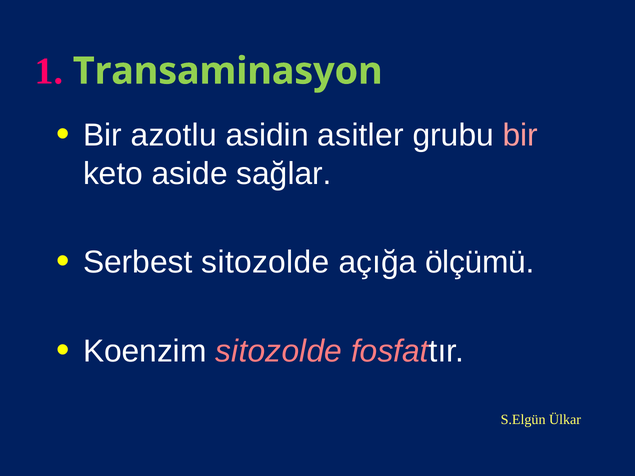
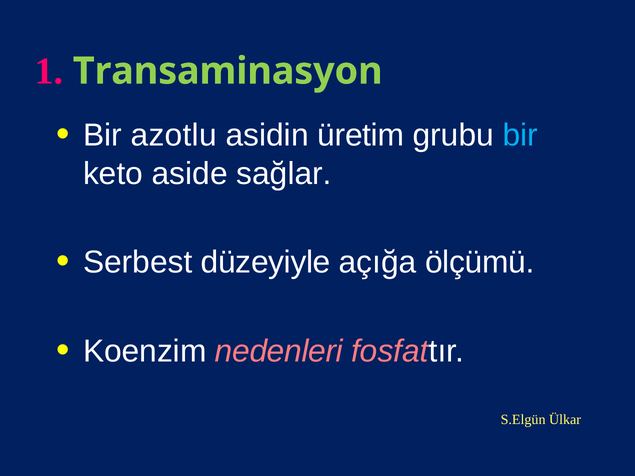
asitler: asitler -> üretim (361, 136)
bir colour: pink -> light blue (520, 136)
Serbest sitozolde: sitozolde -> düzeyiyle (266, 263)
Koenzim sitozolde: sitozolde -> nedenleri (279, 351)
